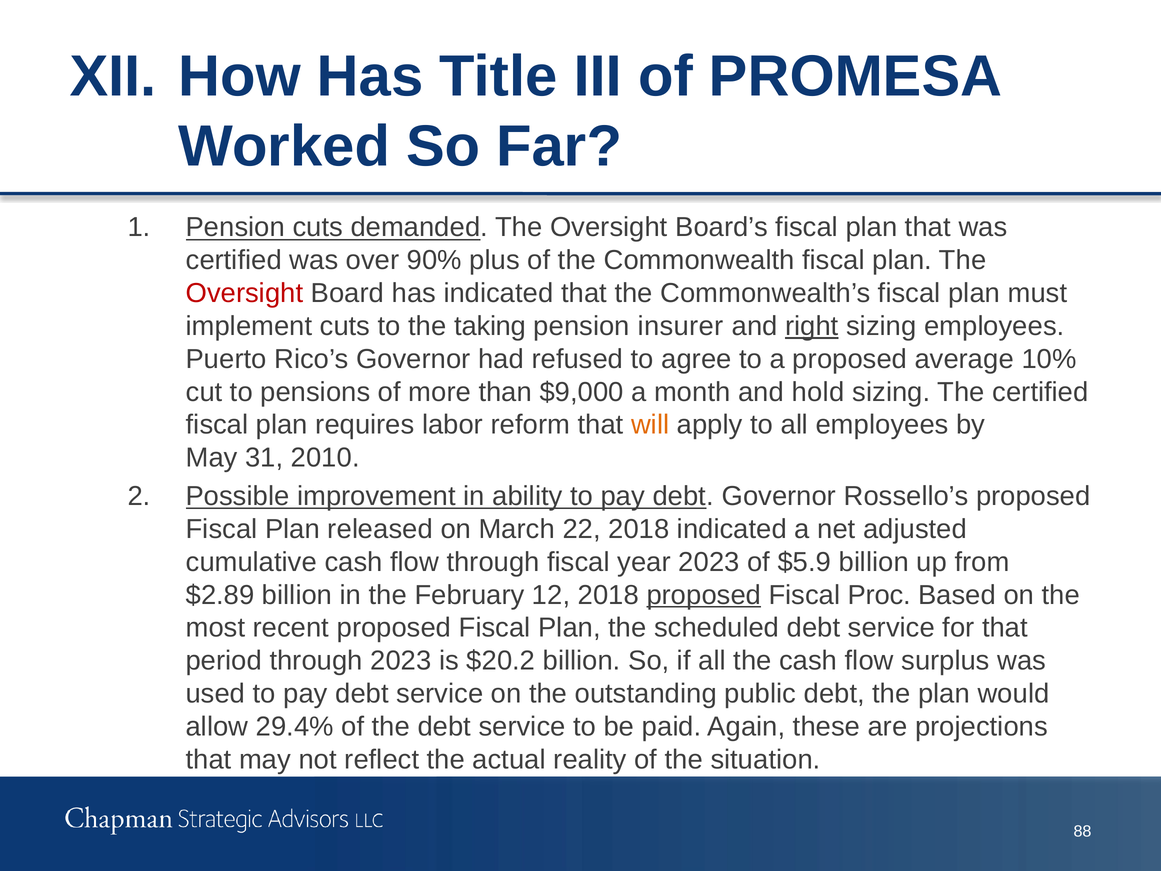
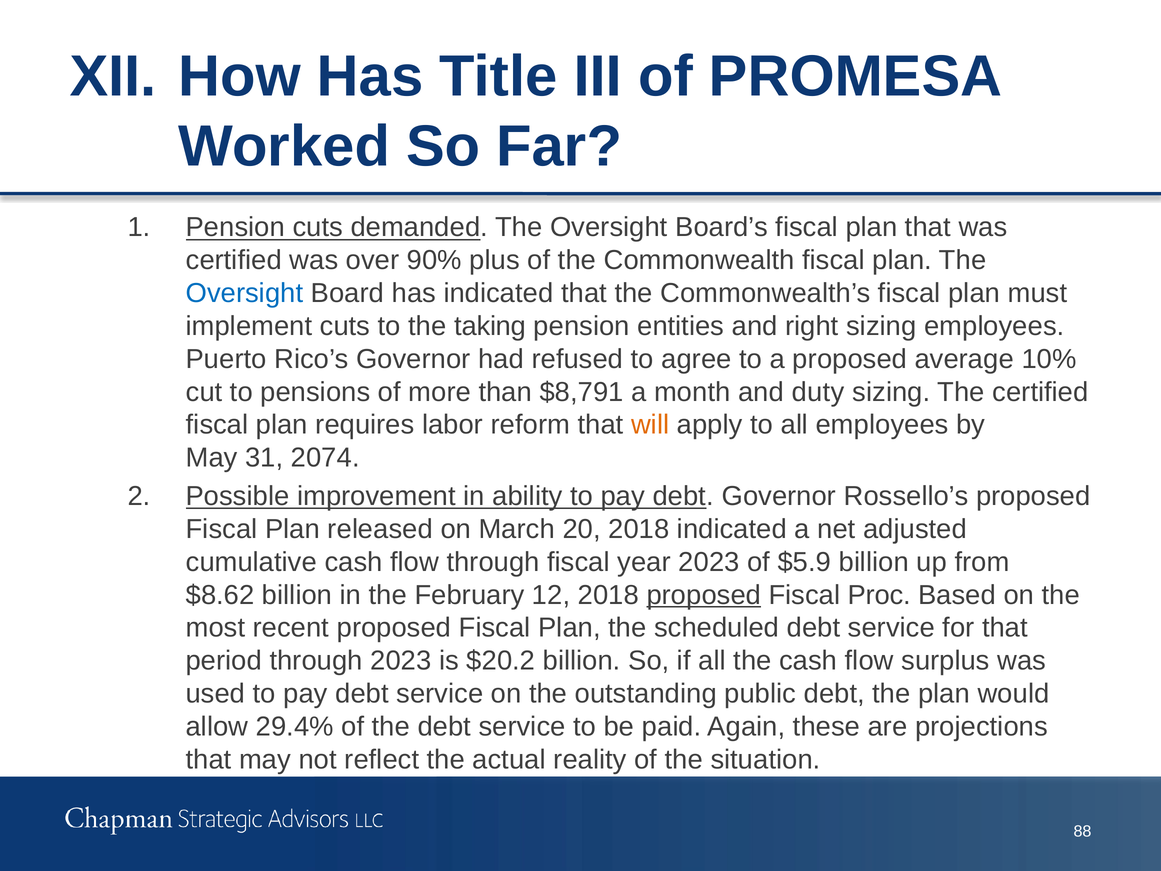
Oversight colour: red -> blue (244, 293)
insurer: insurer -> entities (681, 326)
right underline: present -> none (812, 326)
$9,000: $9,000 -> $8,791 (582, 392)
hold: hold -> duty (818, 392)
2010: 2010 -> 2074 (325, 458)
22: 22 -> 20 (582, 529)
$2.89: $2.89 -> $8.62 (220, 595)
